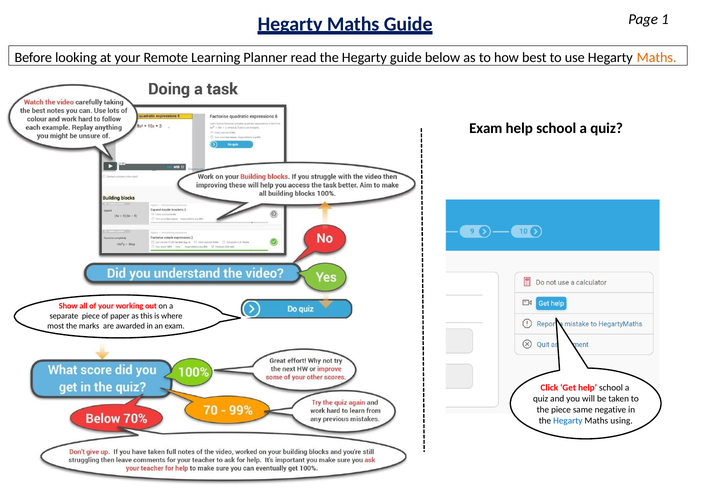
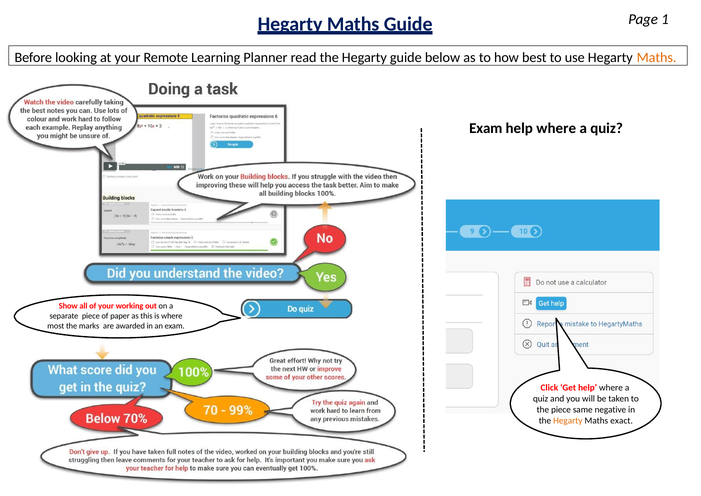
school: school -> where (556, 128)
Get help school: school -> where (611, 388)
Hegarty colour: blue -> orange (568, 421)
using: using -> exact (622, 421)
